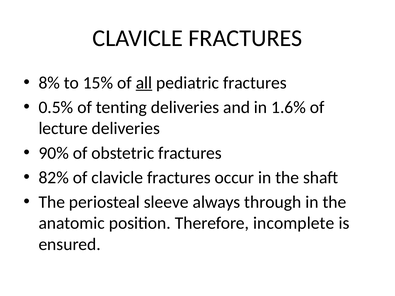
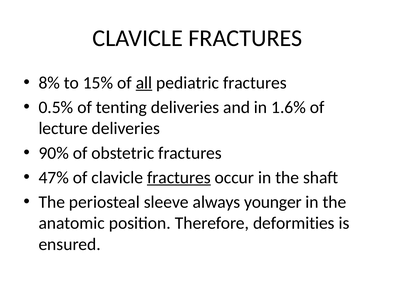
82%: 82% -> 47% (54, 178)
fractures underline: none -> present (179, 178)
through: through -> younger (273, 202)
incomplete: incomplete -> deformities (294, 223)
